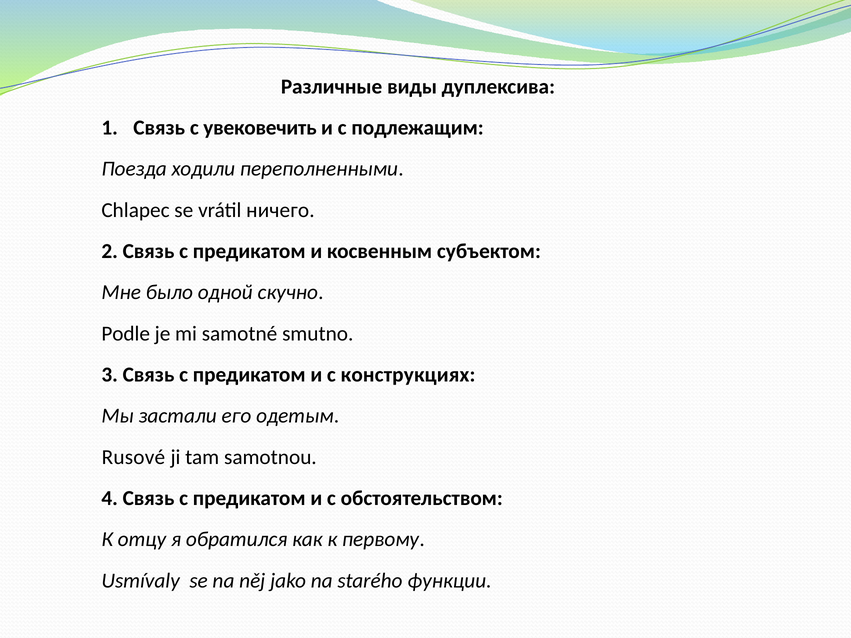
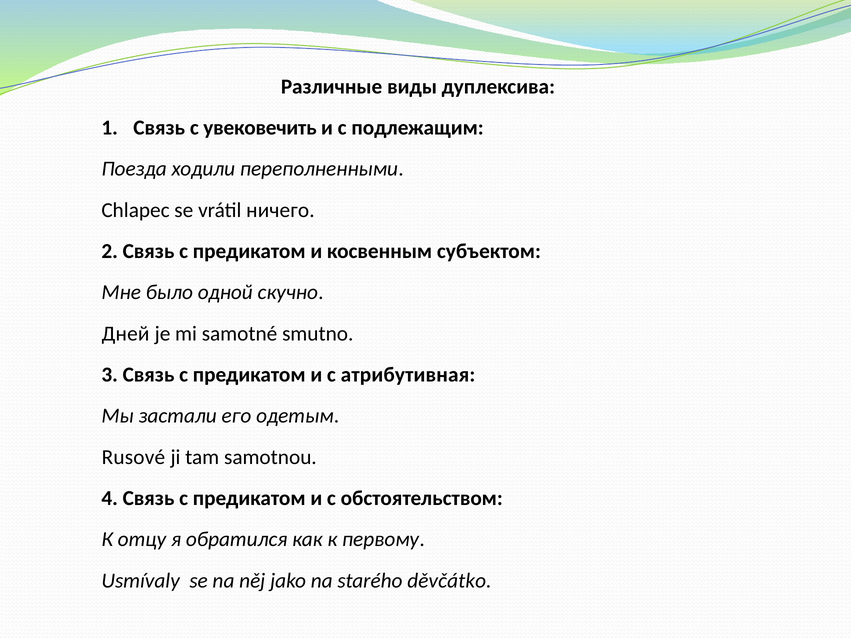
Podle: Podle -> Дней (126, 334)
конструкциях: конструкциях -> атрибутивная (408, 375)
функции: функции -> děvčátko (449, 581)
